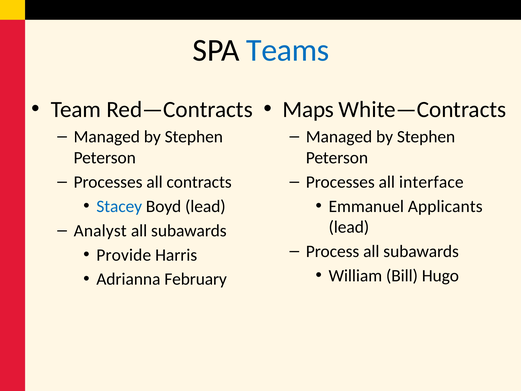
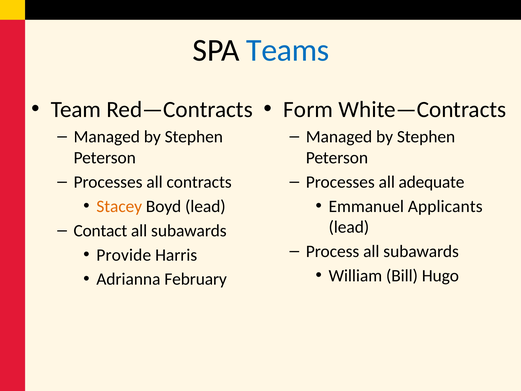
Maps: Maps -> Form (308, 109)
interface: interface -> adequate (431, 182)
Stacey colour: blue -> orange (119, 206)
Analyst: Analyst -> Contact (100, 230)
